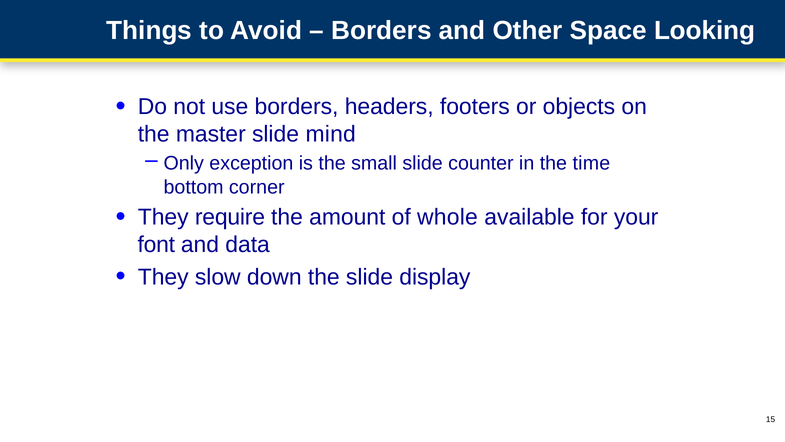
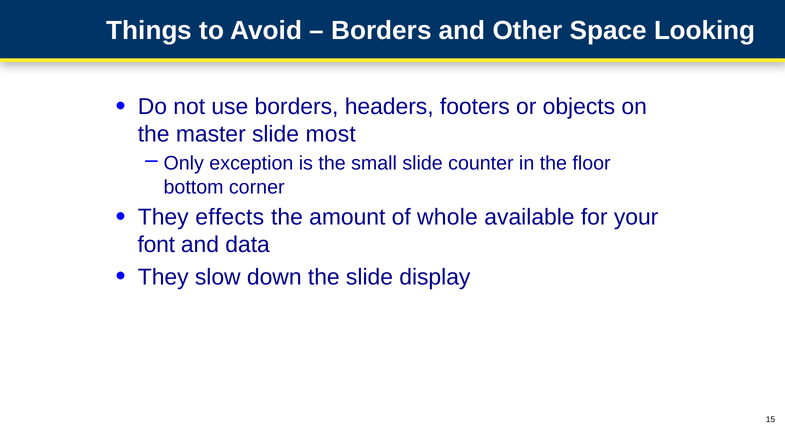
mind: mind -> most (331, 134)
time: time -> floor (592, 163)
require: require -> effects (230, 217)
